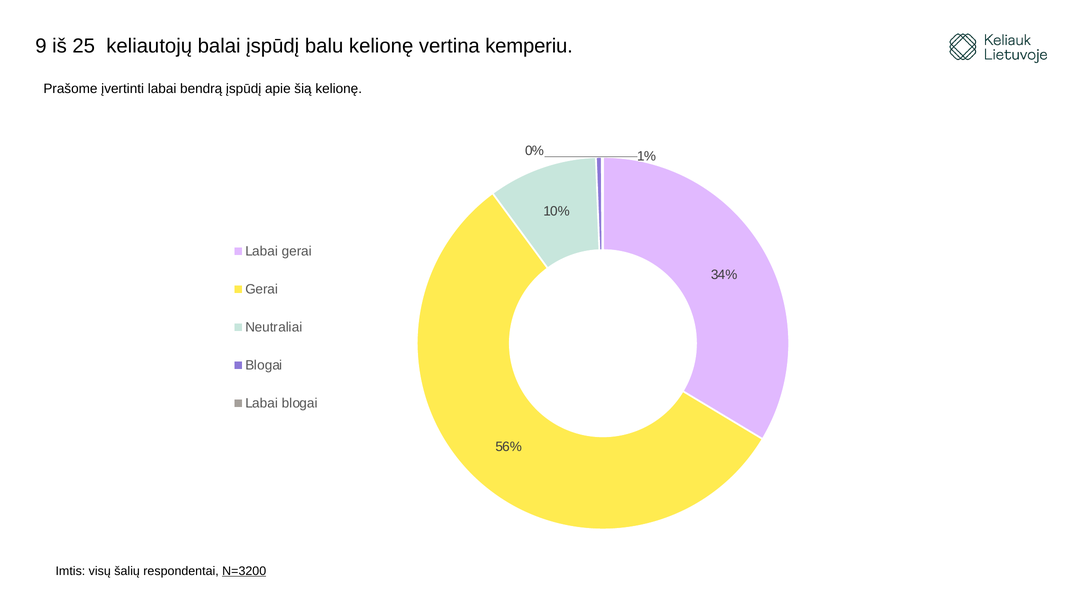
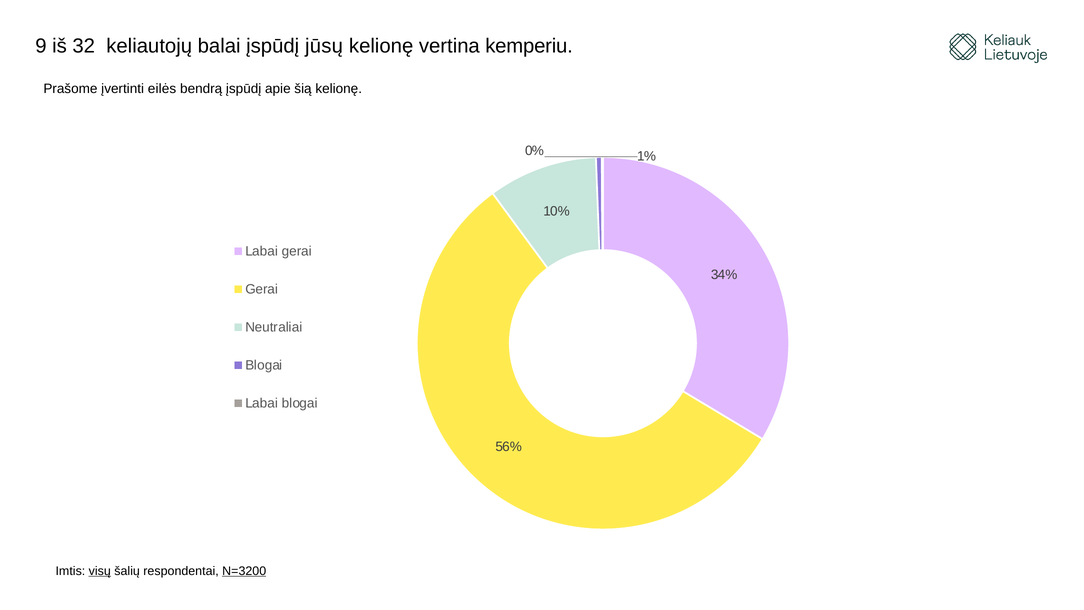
25: 25 -> 32 (84, 46)
balu: balu -> jūsų (324, 46)
įvertinti labai: labai -> eilės (162, 89)
visų underline: none -> present (100, 571)
